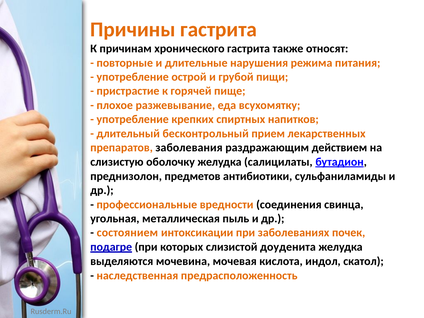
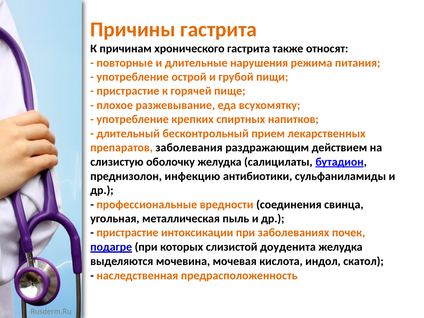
предметов: предметов -> инфекцию (192, 176)
состоянием: состоянием -> пристрастие (127, 233)
